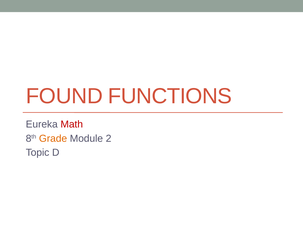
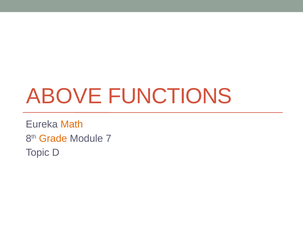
FOUND: FOUND -> ABOVE (64, 96)
Math colour: red -> orange (72, 124)
2: 2 -> 7 (109, 139)
